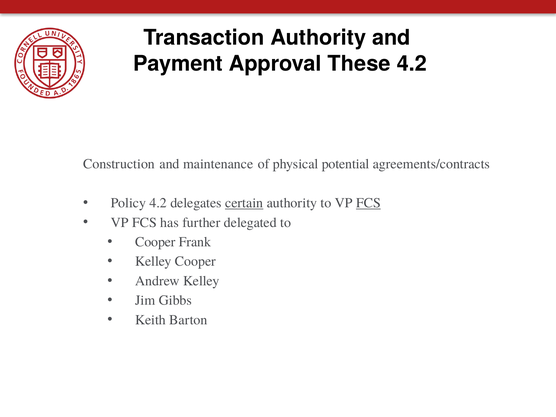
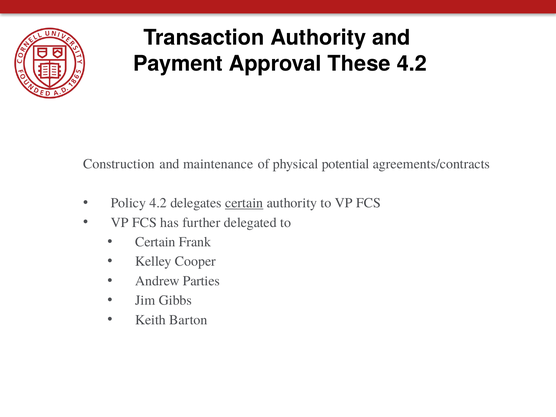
FCS underline: present -> none (368, 203)
Cooper: Cooper -> Certain (155, 242)
Andrew Kelley: Kelley -> Parties (201, 281)
